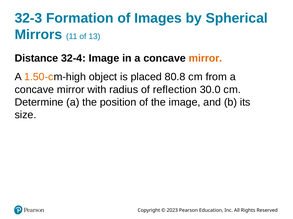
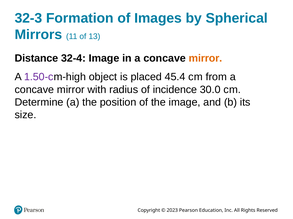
1.50-c colour: orange -> purple (39, 77)
80.8: 80.8 -> 45.4 (175, 77)
reflection: reflection -> incidence (175, 90)
